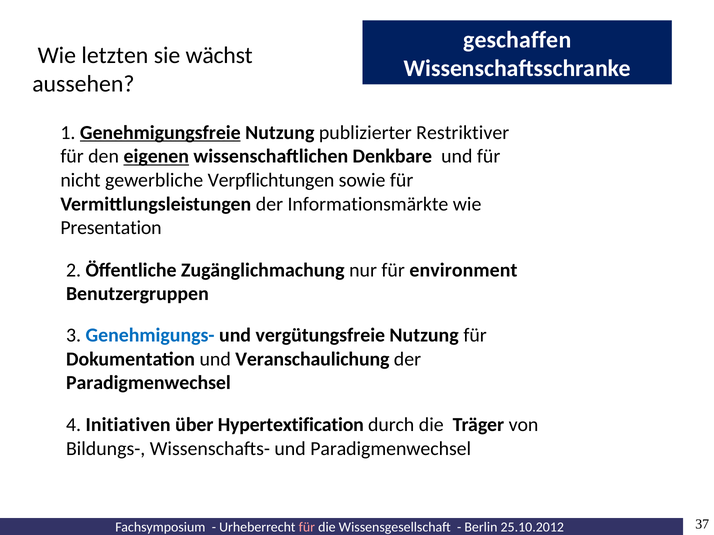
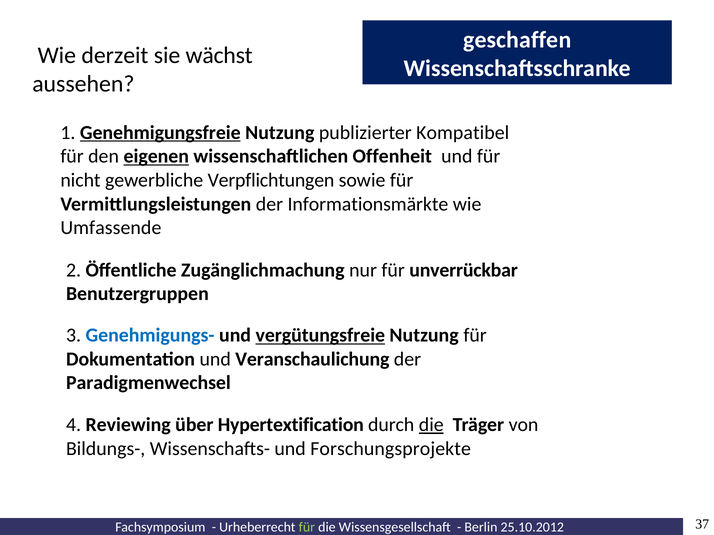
letzten: letzten -> derzeit (115, 56)
Restriktiver: Restriktiver -> Kompatibel (463, 133)
Denkbare: Denkbare -> Offenheit (392, 157)
Presentation: Presentation -> Umfassende (111, 228)
environment: environment -> unverrückbar (464, 270)
vergütungsfreie underline: none -> present (320, 336)
Initiativen: Initiativen -> Reviewing (128, 425)
die underline: none -> present (431, 425)
und Paradigmenwechsel: Paradigmenwechsel -> Forschungsprojekte (391, 449)
für colour: pink -> light green (307, 528)
